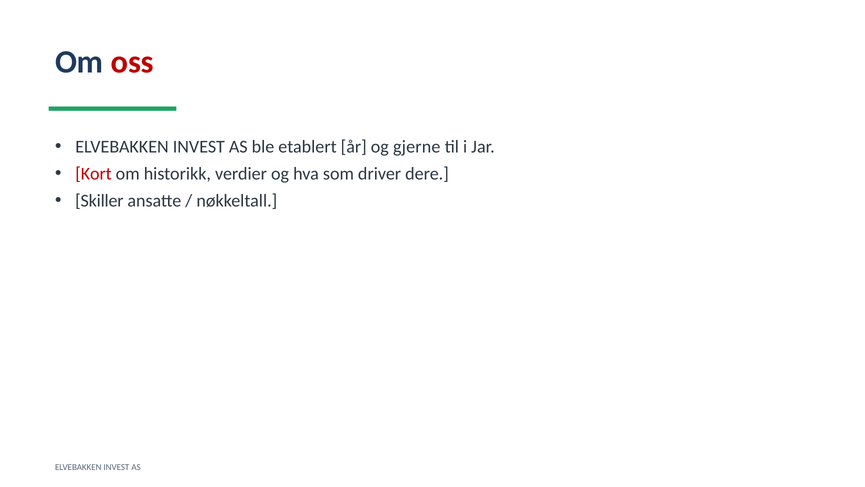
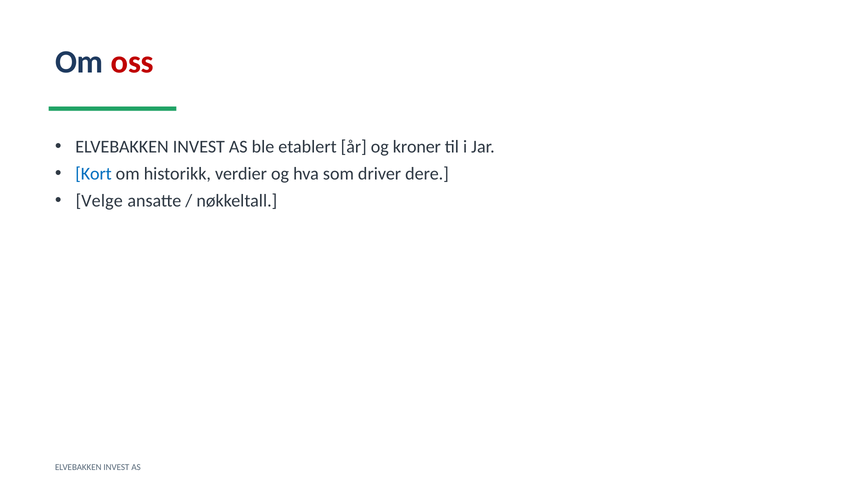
gjerne: gjerne -> kroner (417, 147)
Kort colour: red -> blue (94, 174)
Skiller: Skiller -> Velge (99, 201)
